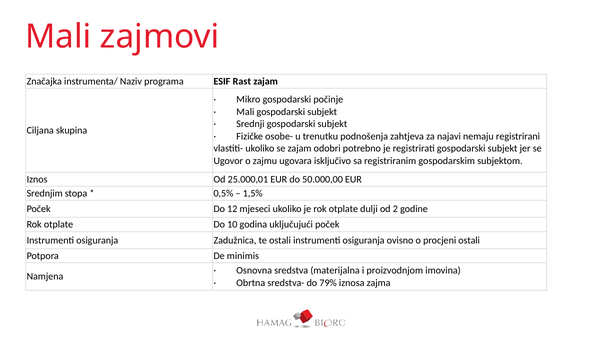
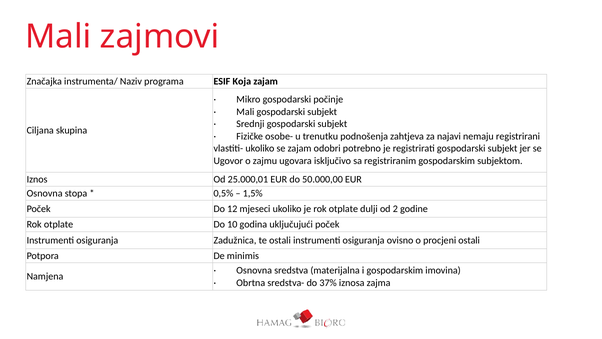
Rast: Rast -> Koja (242, 81)
Srednjim: Srednjim -> Osnovna (45, 193)
i proizvodnjom: proizvodnjom -> gospodarskim (395, 270)
79%: 79% -> 37% (328, 282)
